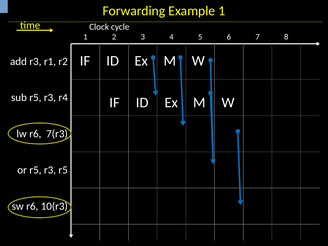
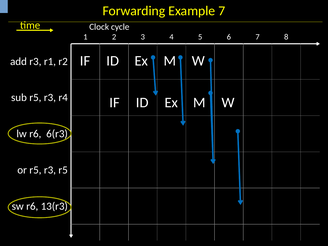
Example 1: 1 -> 7 (222, 11)
7(r3: 7(r3 -> 6(r3 (57, 134)
10(r3: 10(r3 -> 13(r3 (54, 206)
